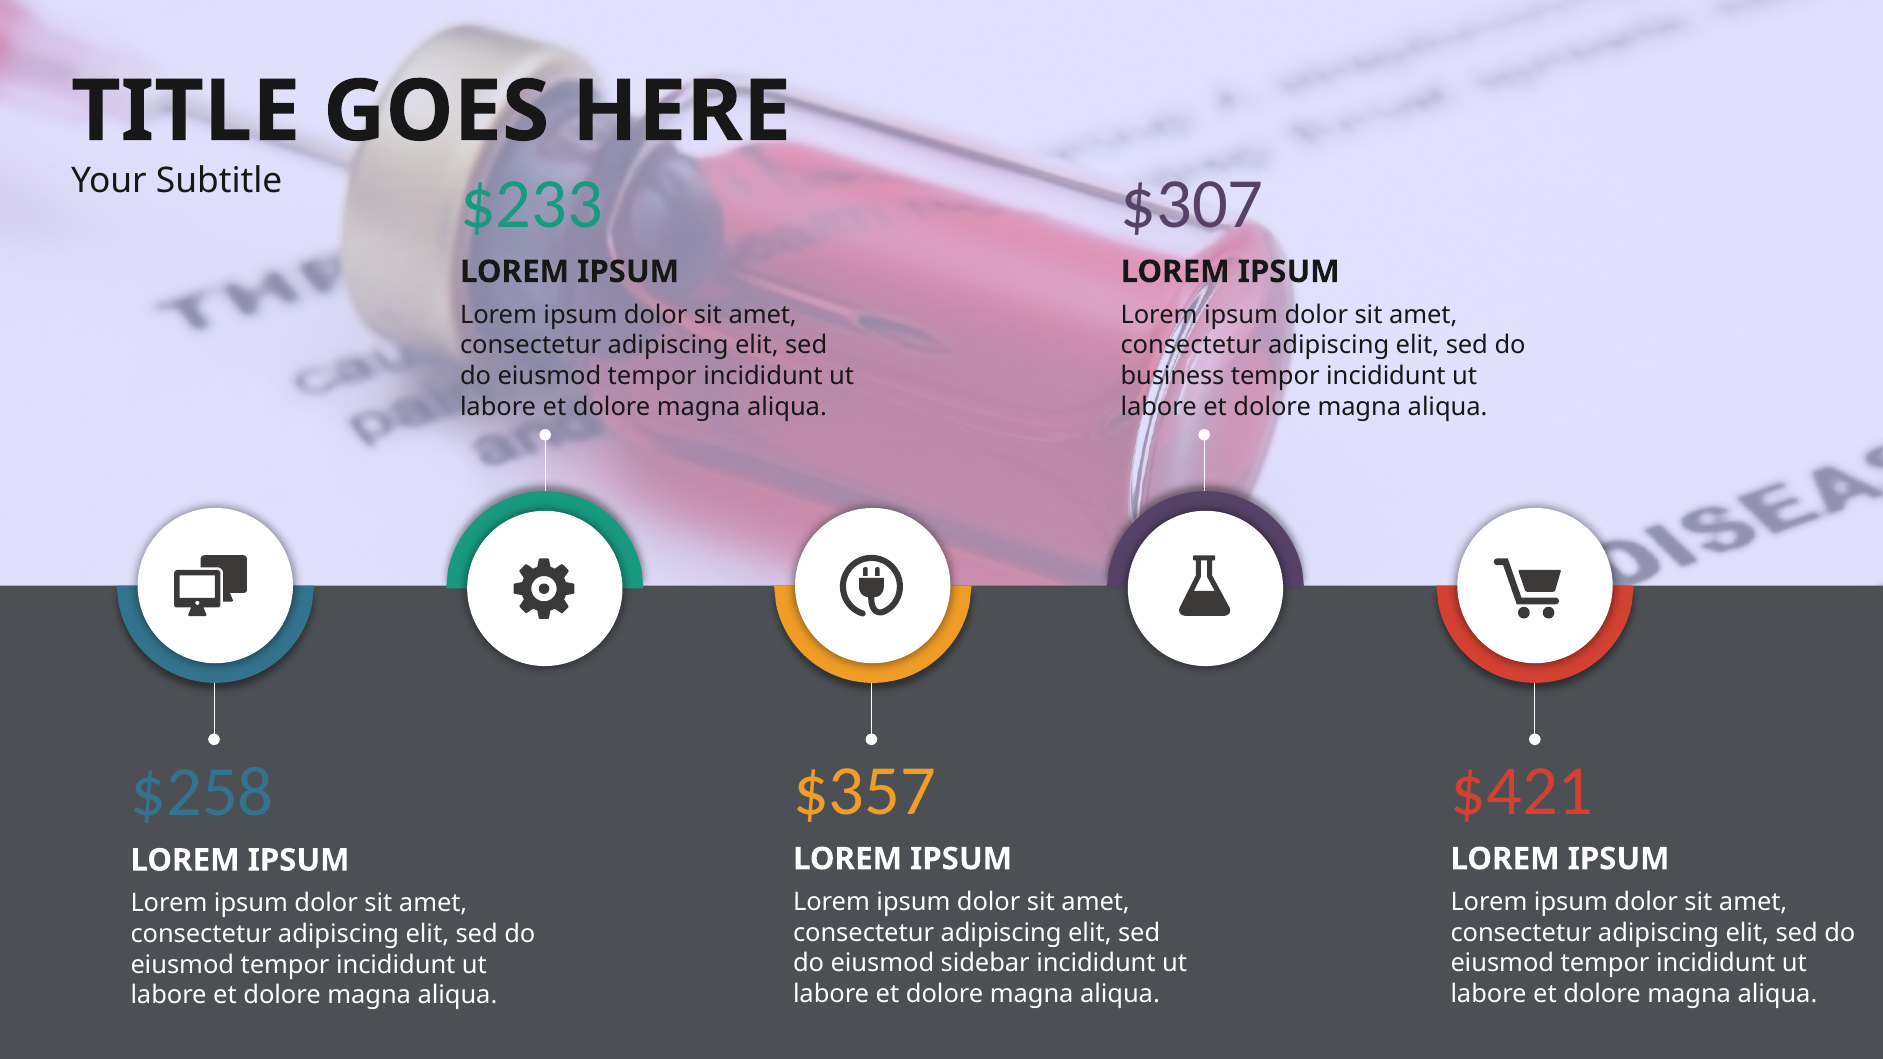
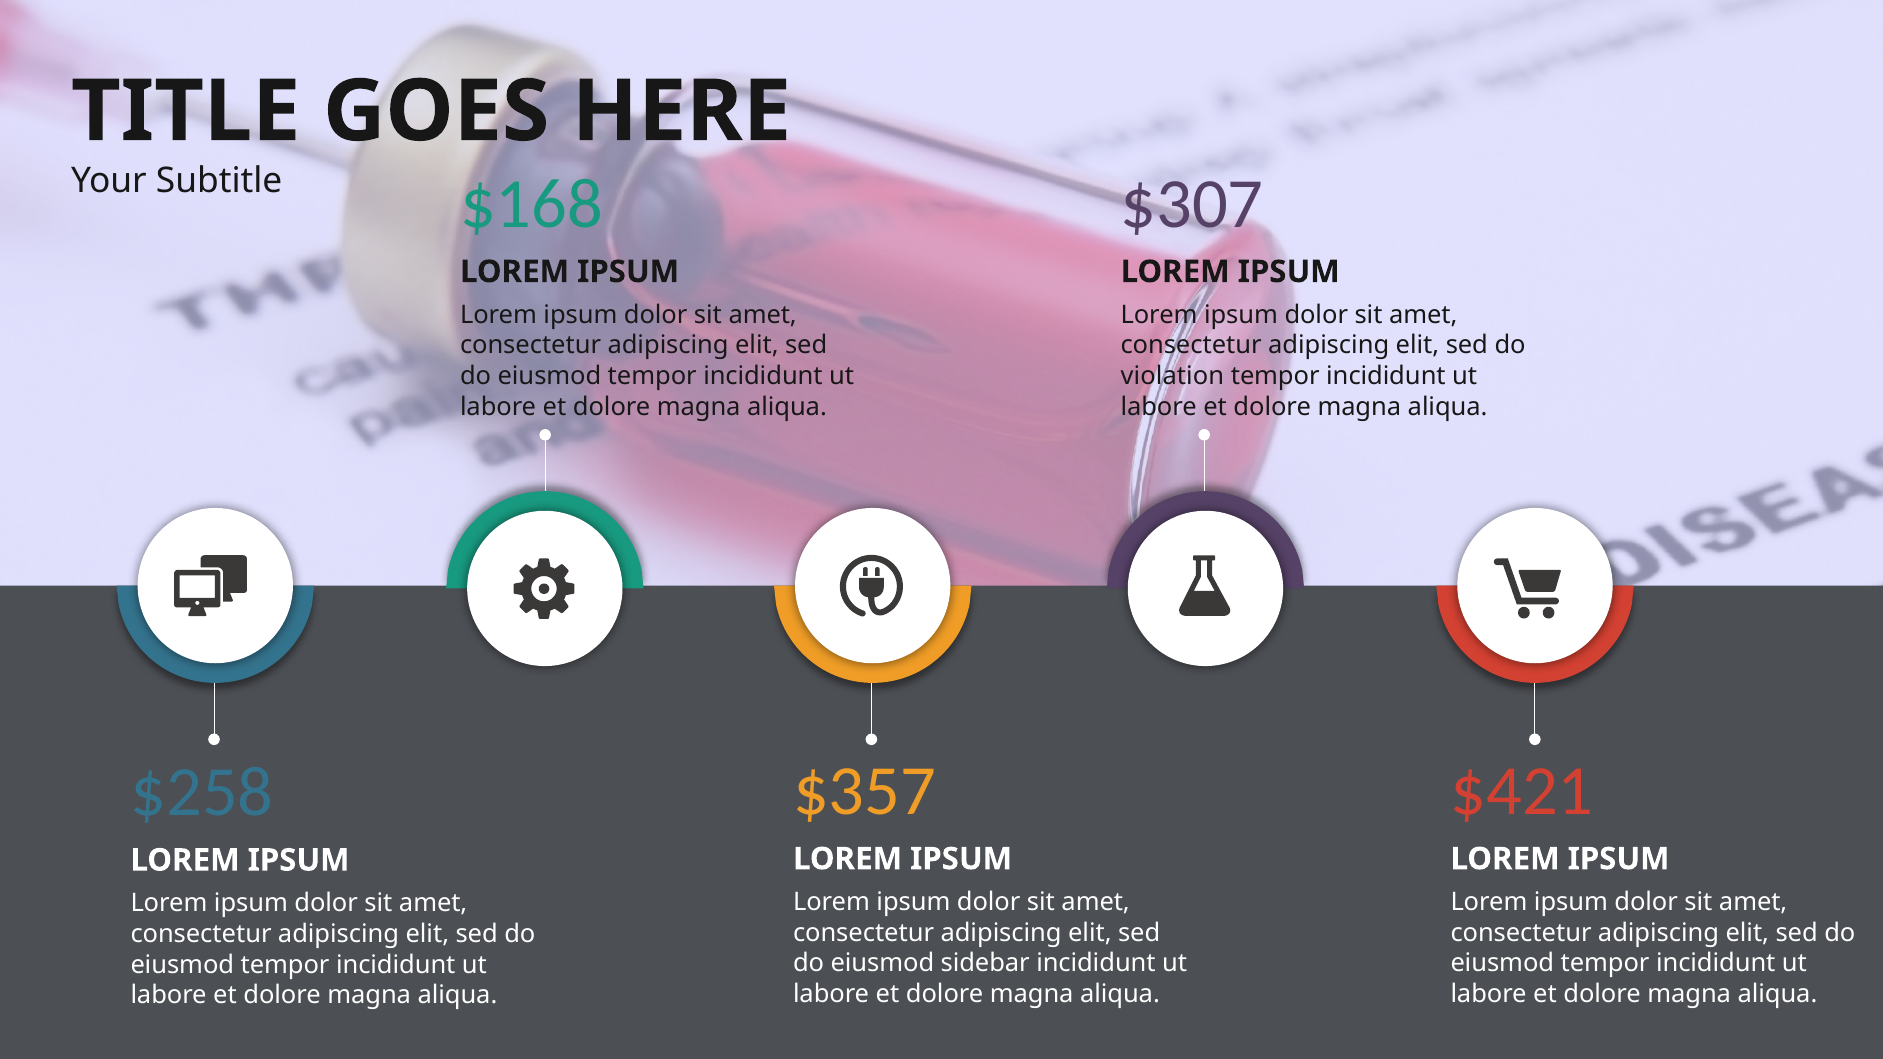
$233: $233 -> $168 (532, 204)
business: business -> violation (1172, 376)
